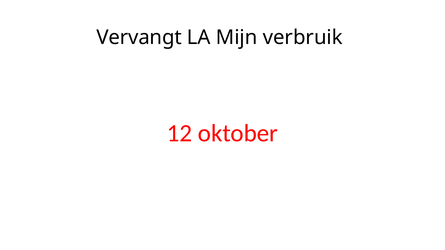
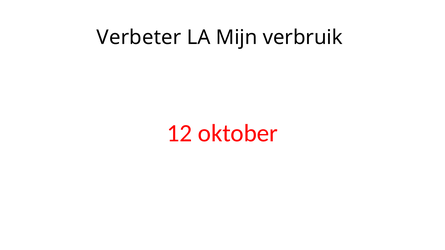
Vervangt: Vervangt -> Verbeter (139, 37)
